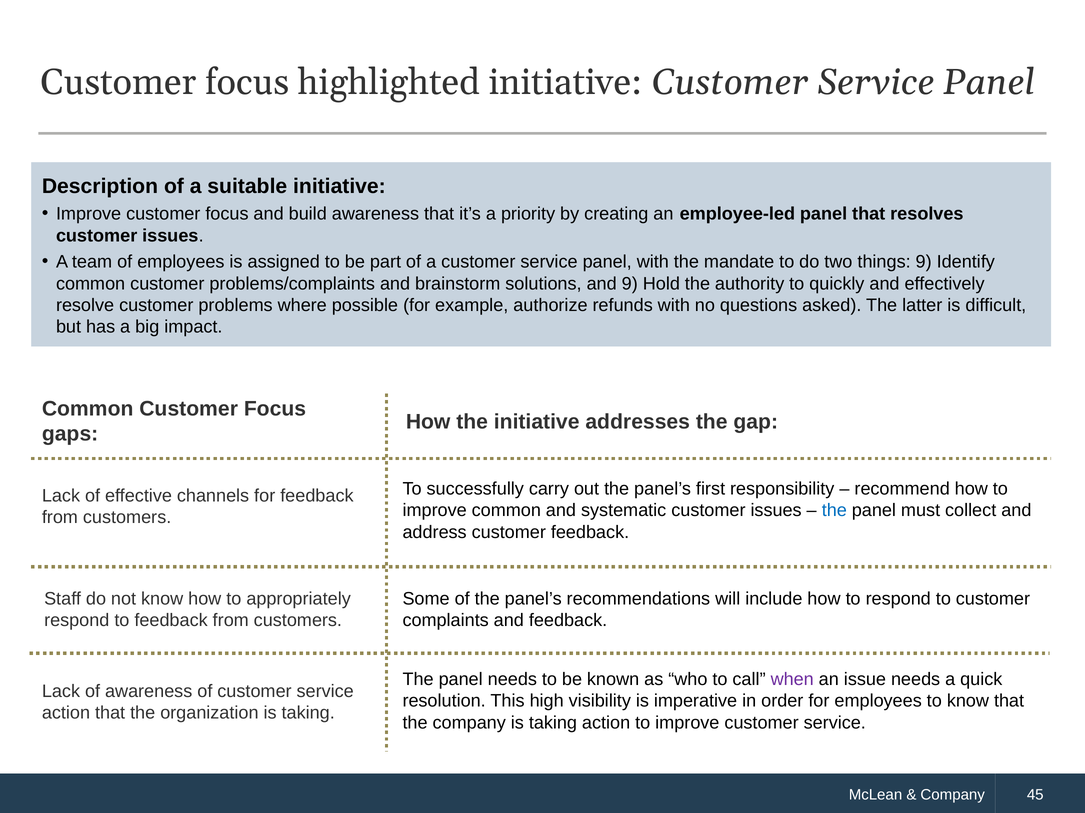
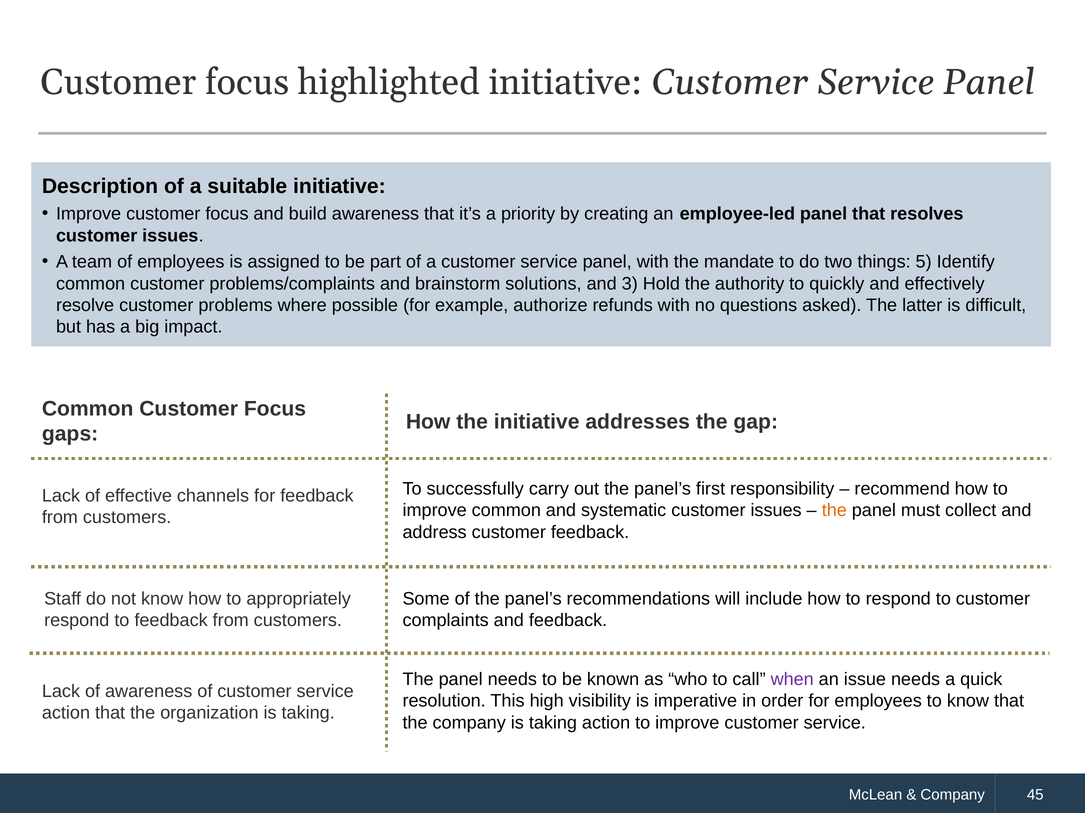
things 9: 9 -> 5 (924, 262)
and 9: 9 -> 3 (630, 284)
the colour: blue -> orange (834, 511)
